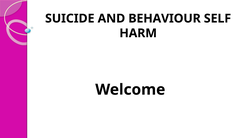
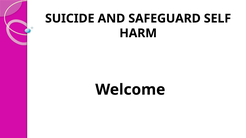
BEHAVIOUR: BEHAVIOUR -> SAFEGUARD (165, 19)
